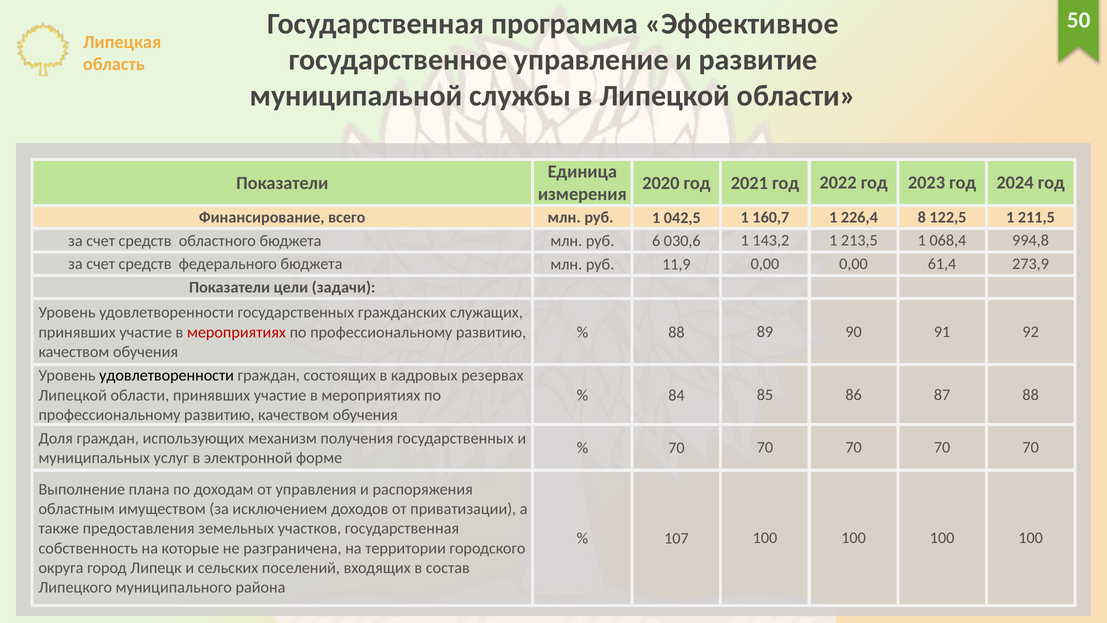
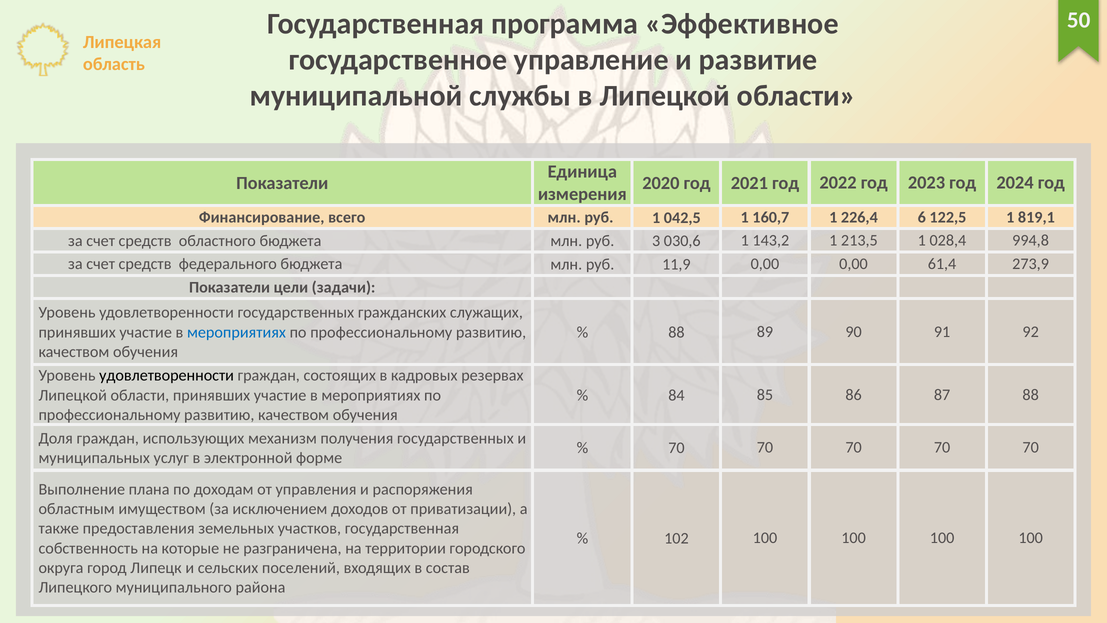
8: 8 -> 6 (922, 217)
211,5: 211,5 -> 819,1 (1036, 217)
6: 6 -> 3 (656, 241)
068,4: 068,4 -> 028,4 (948, 240)
мероприятиях colour: red -> blue (236, 332)
107: 107 -> 102 (676, 538)
